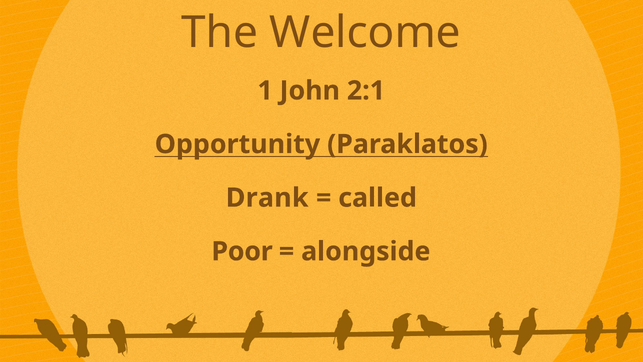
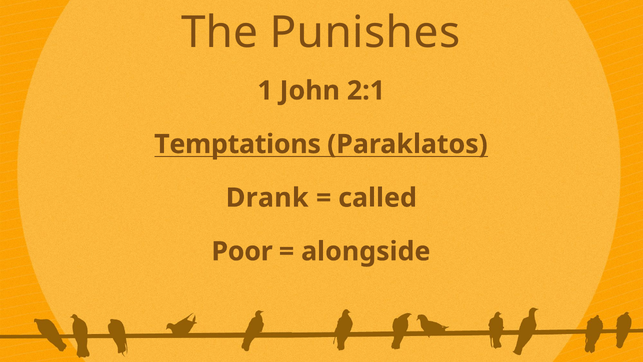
Welcome: Welcome -> Punishes (365, 33)
Opportunity: Opportunity -> Temptations (238, 144)
